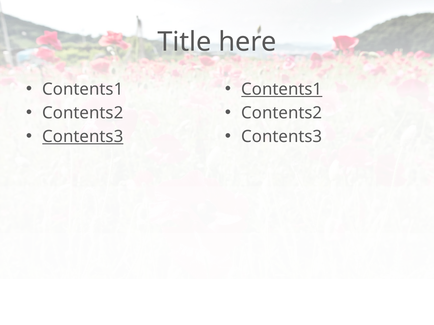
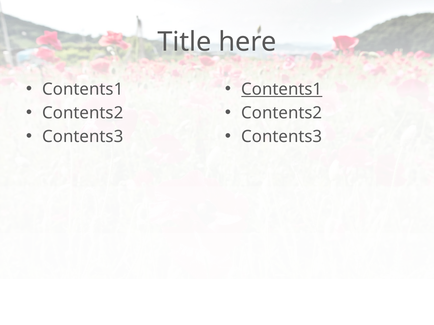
Contents3 underline: present -> none (83, 137)
